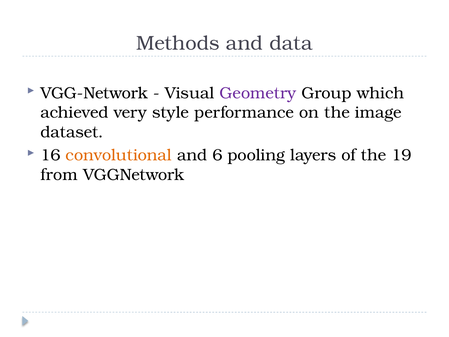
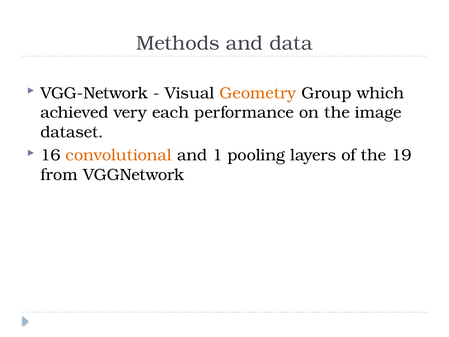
Geometry colour: purple -> orange (258, 93)
style: style -> each (171, 112)
6: 6 -> 1 (217, 155)
